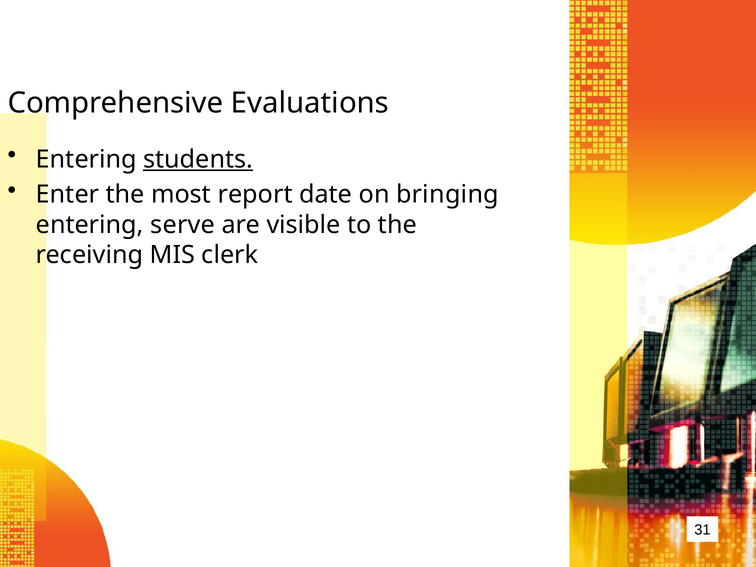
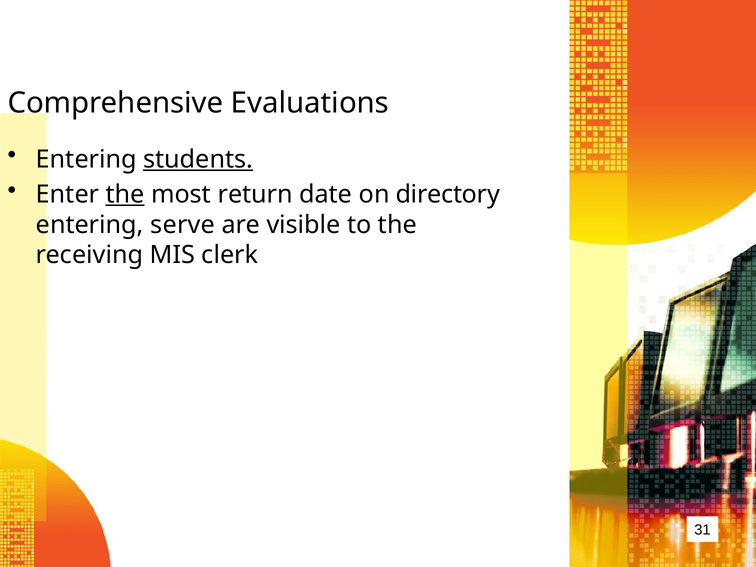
the underline: none -> present (125, 195)
report: report -> return (255, 195)
bringing: bringing -> directory (448, 195)
